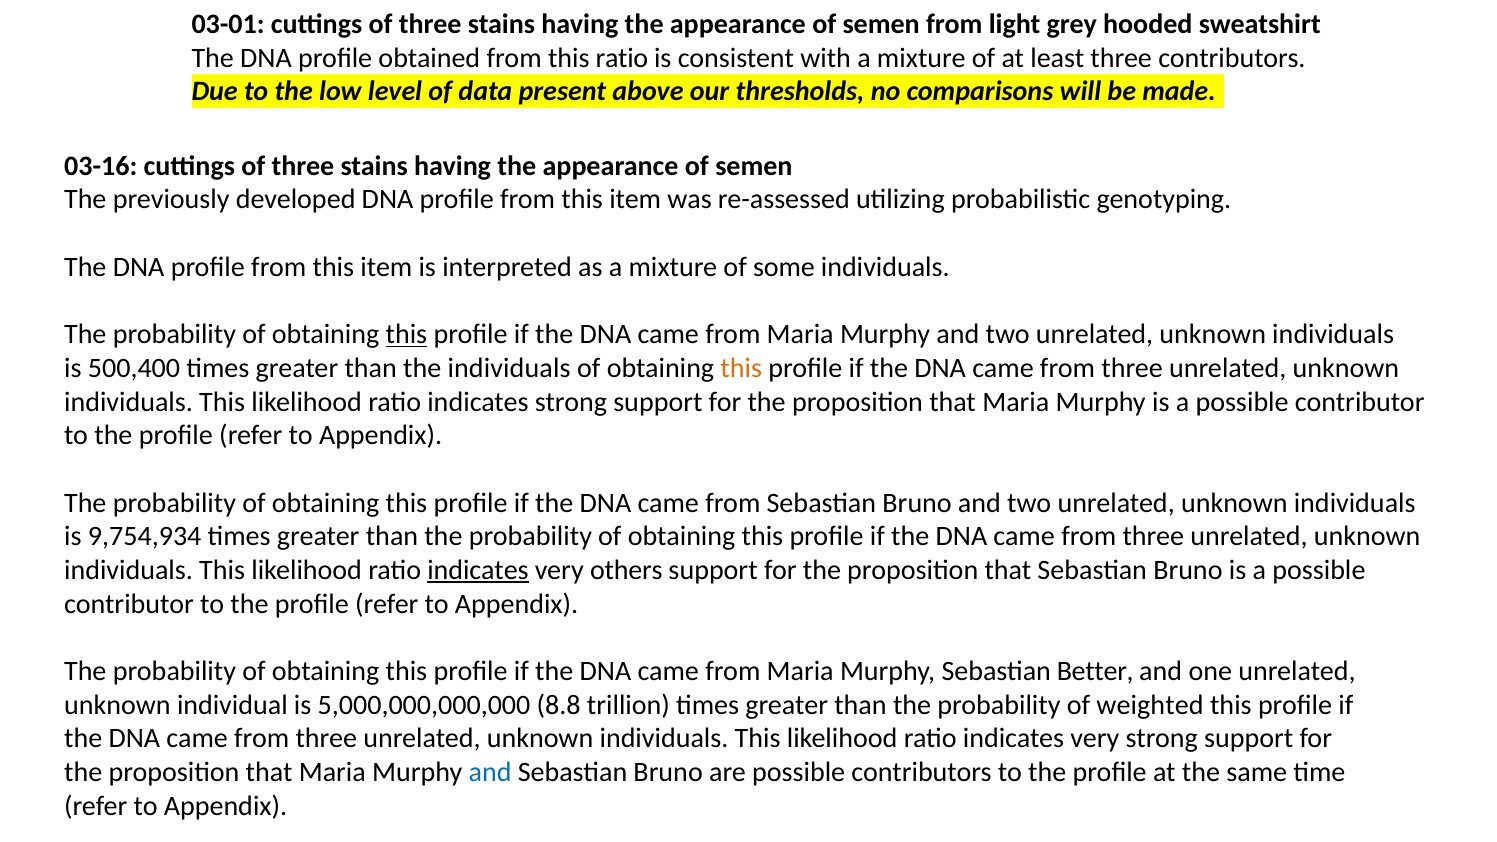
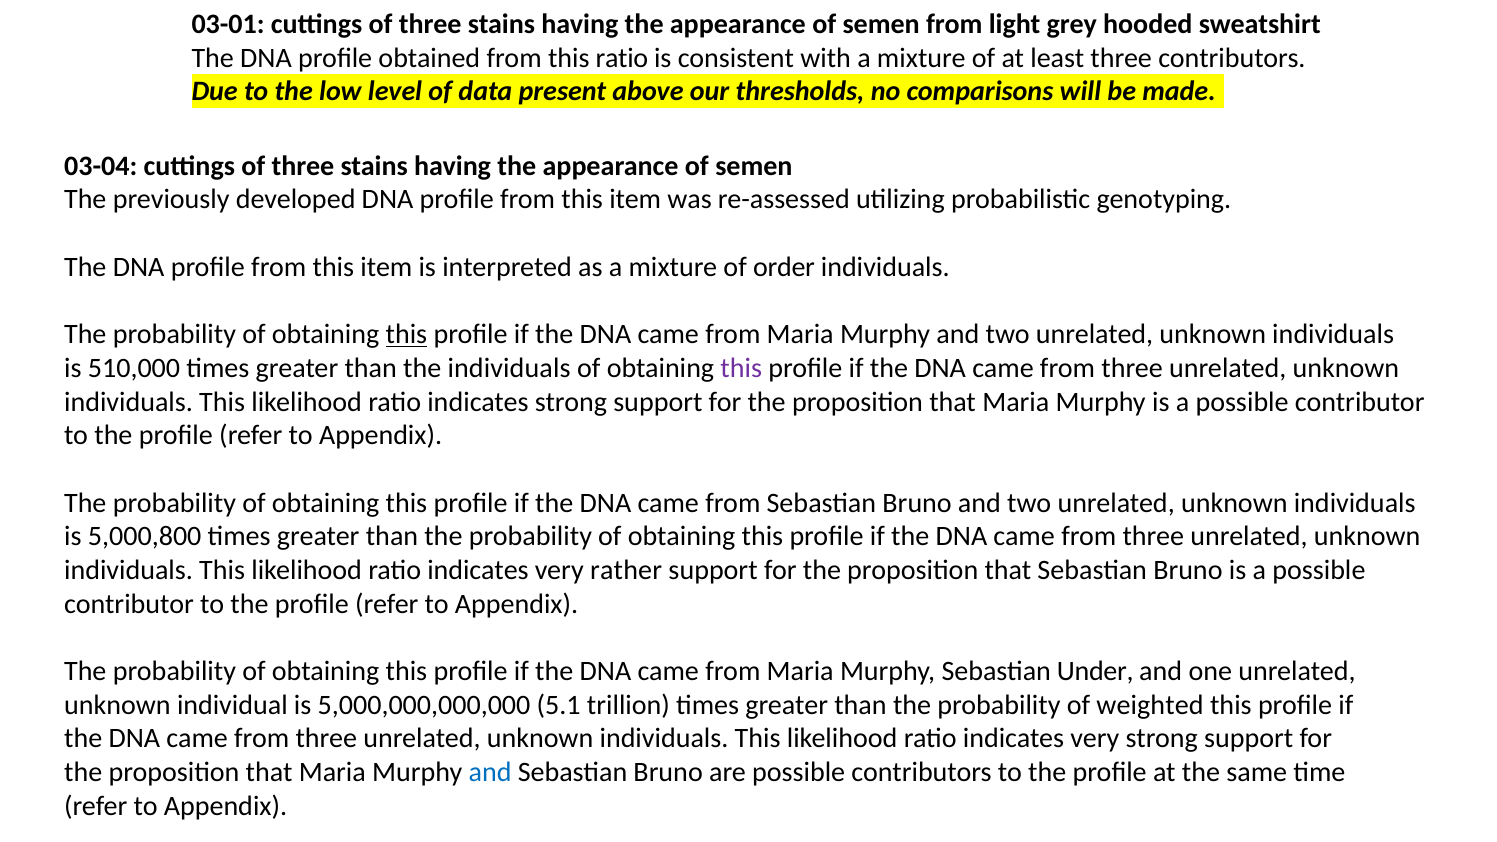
03-16: 03-16 -> 03-04 (101, 166)
some: some -> order (784, 267)
500,400: 500,400 -> 510,000 (134, 368)
this colour: orange -> purple (741, 368)
9,754,934: 9,754,934 -> 5,000,800 (145, 537)
indicates underline: present -> none (478, 570)
others: others -> rather (626, 570)
Better: Better -> Under (1095, 671)
8.8: 8.8 -> 5.1 (559, 705)
